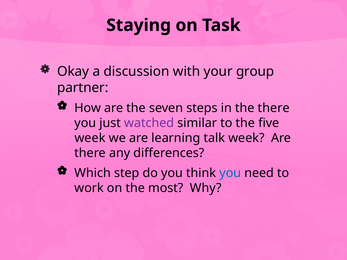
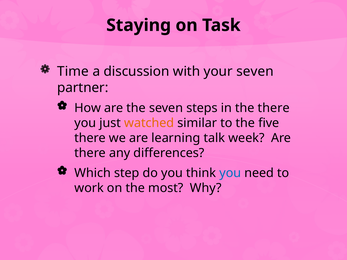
Okay: Okay -> Time (73, 71)
your group: group -> seven (255, 71)
watched colour: purple -> orange (149, 123)
week: week -> there (90, 138)
